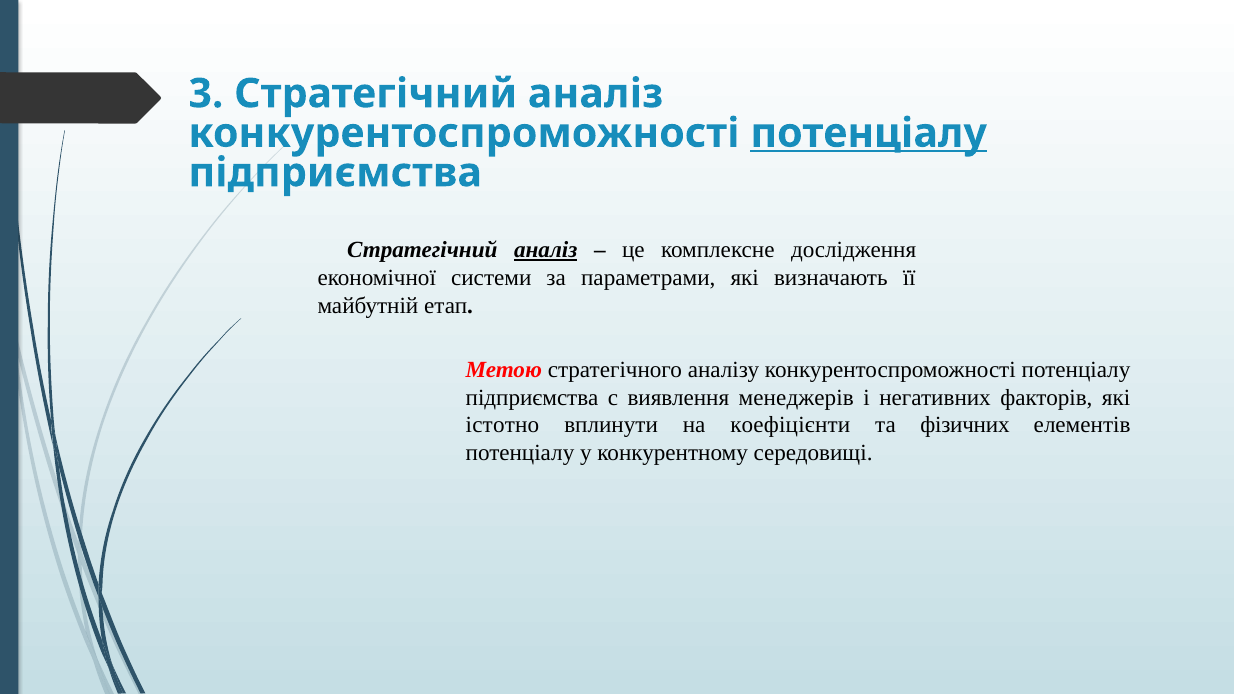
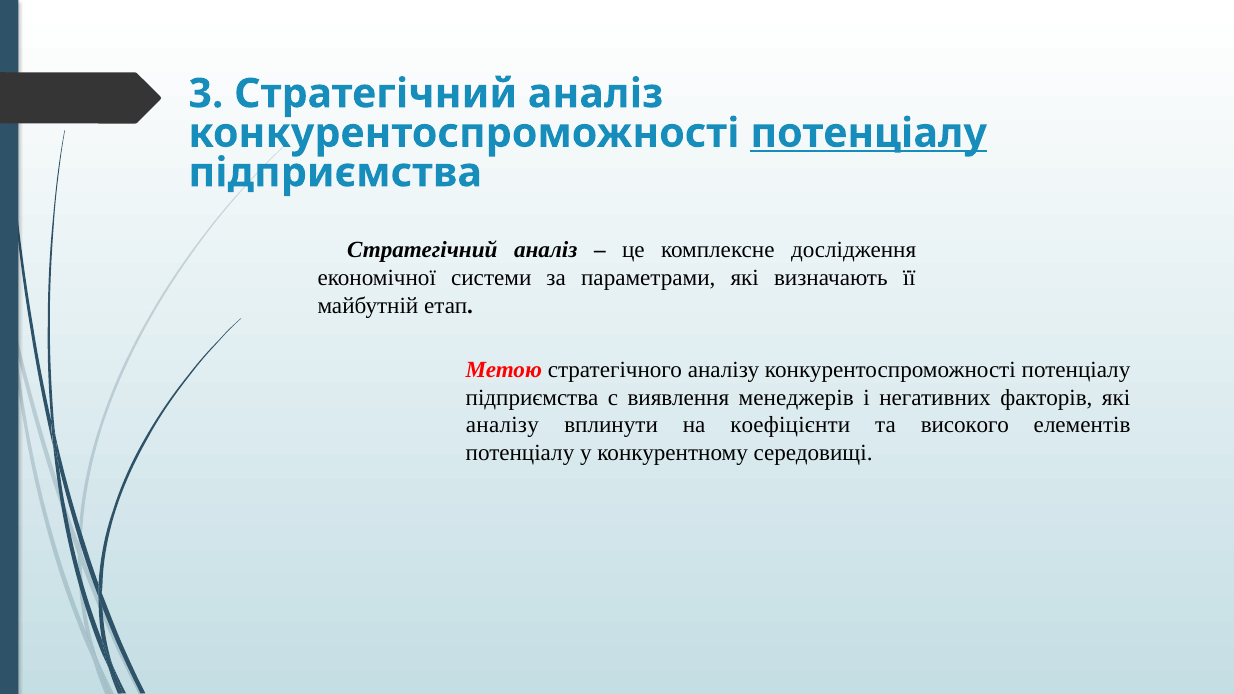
аналіз underline: present -> none (546, 250)
істотно: істотно -> аналізу (502, 425)
фізичних: фізичних -> високого (965, 425)
